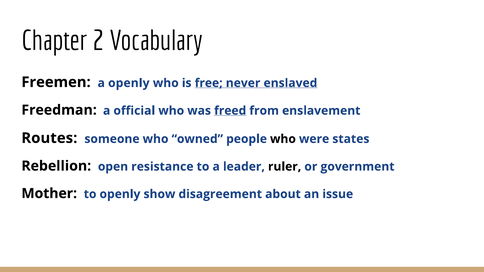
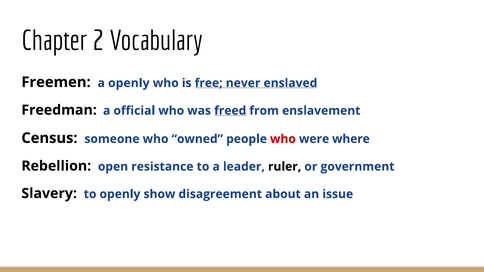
Routes: Routes -> Census (49, 138)
who colour: black -> red (283, 139)
states: states -> where (351, 139)
Mother: Mother -> Slavery (49, 194)
